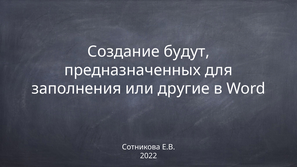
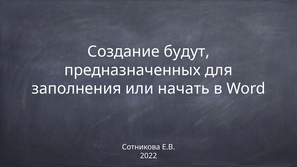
другие: другие -> начать (184, 89)
